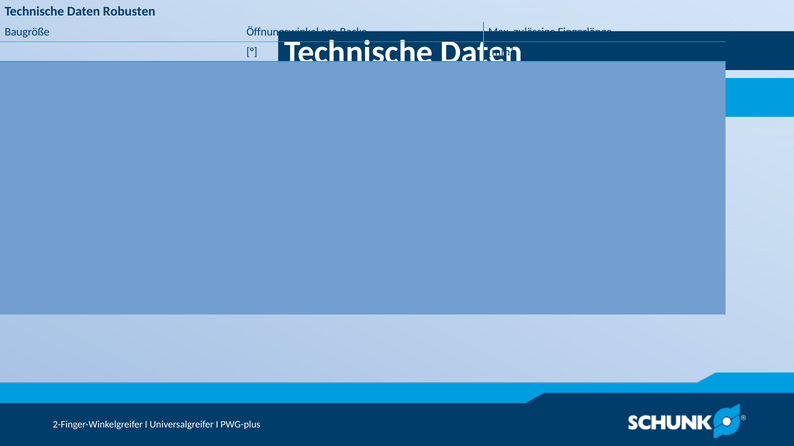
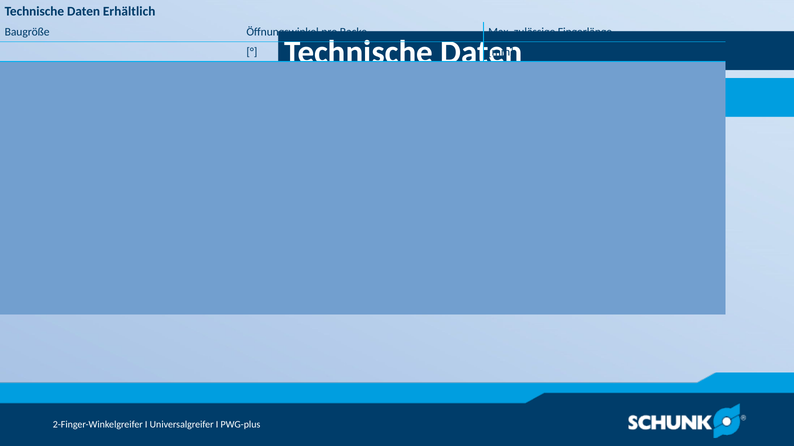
Robusten: Robusten -> Erhältlich (129, 11)
